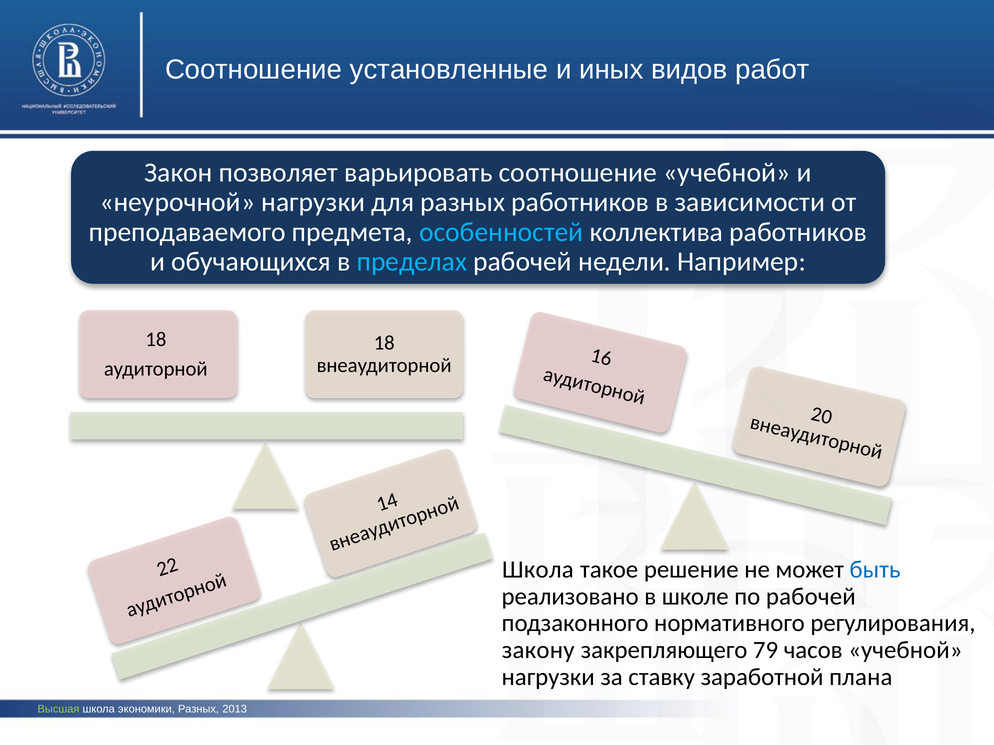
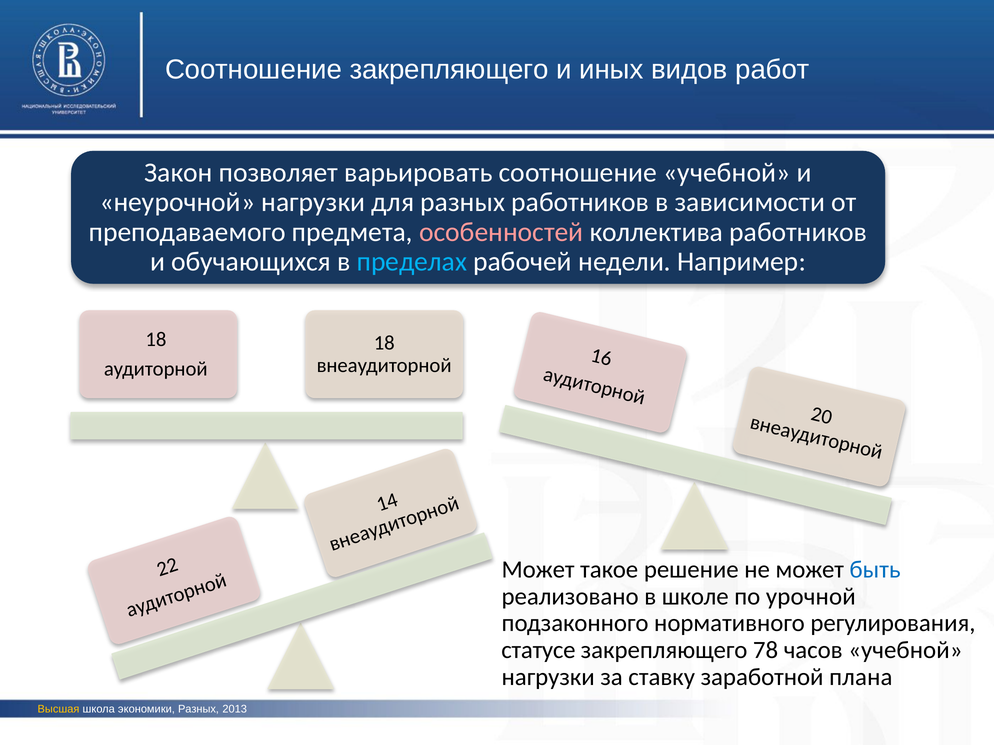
Соотношение установленные: установленные -> закрепляющего (449, 70)
особенностей colour: light blue -> pink (501, 232)
Школа: Школа -> Может (538, 570)
по рабочей: рабочей -> урочной (811, 597)
закону: закону -> статусе (538, 651)
79: 79 -> 78 (766, 651)
Высшая colour: light green -> yellow (58, 710)
